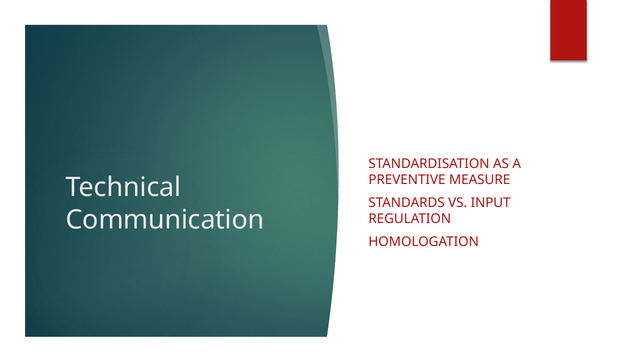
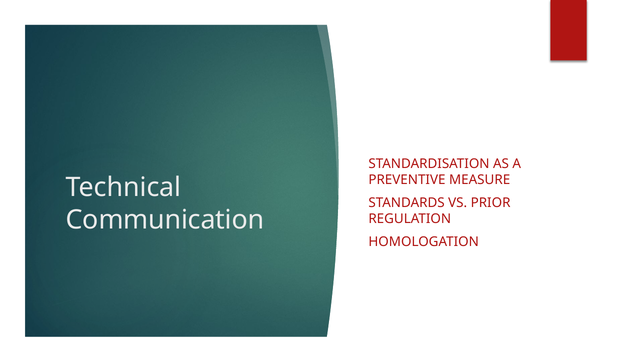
INPUT: INPUT -> PRIOR (491, 203)
